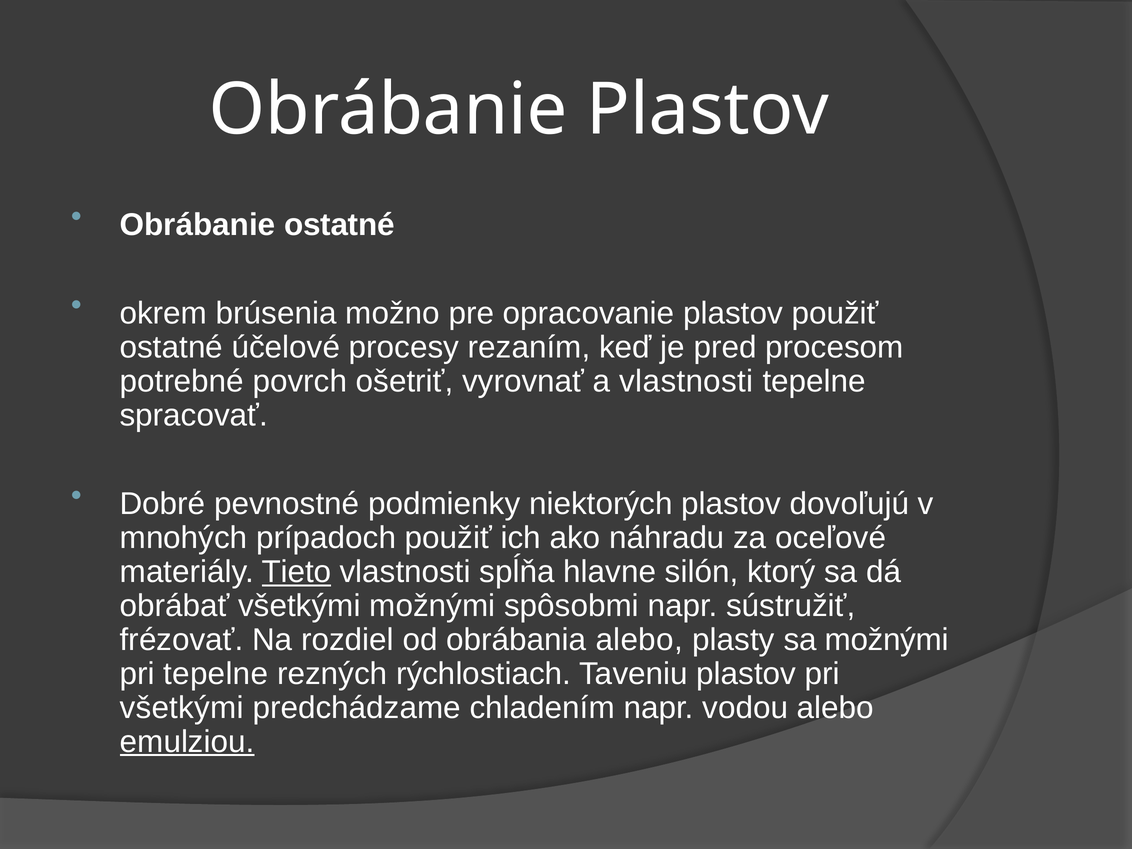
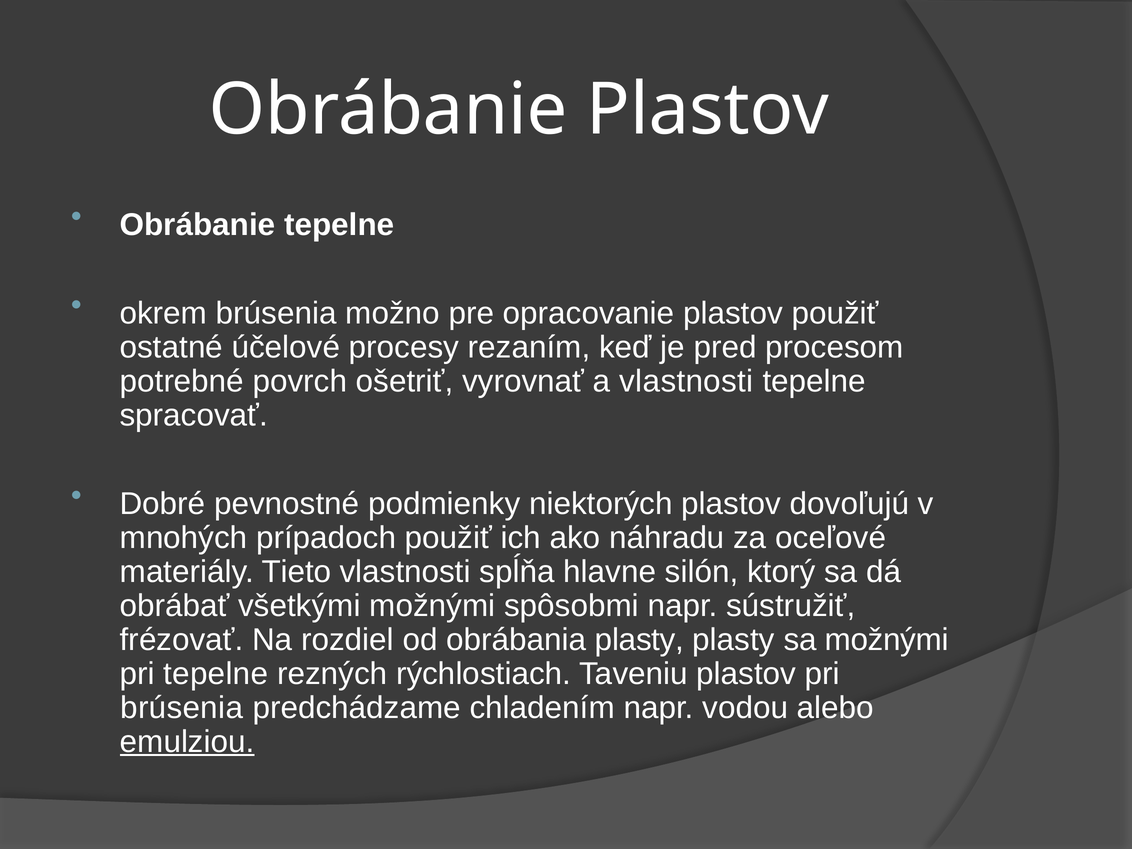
Obrábanie ostatné: ostatné -> tepelne (339, 225)
Tieto underline: present -> none (297, 572)
obrábania alebo: alebo -> plasty (639, 640)
všetkými: všetkými -> brúsenia (182, 708)
